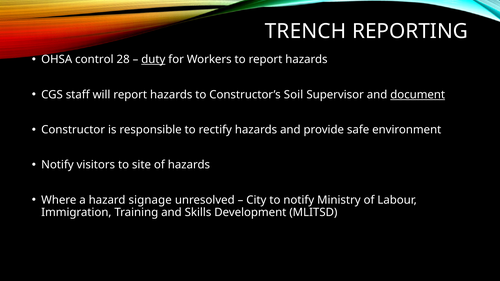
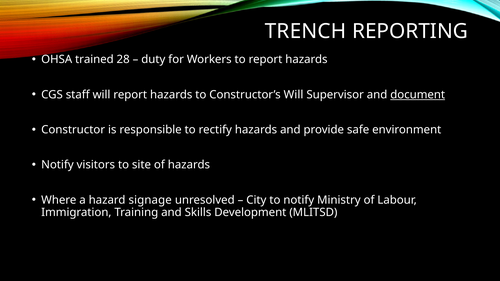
control: control -> trained (94, 60)
duty underline: present -> none (153, 60)
Constructor’s Soil: Soil -> Will (294, 95)
